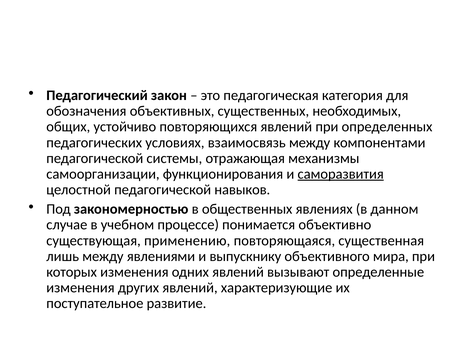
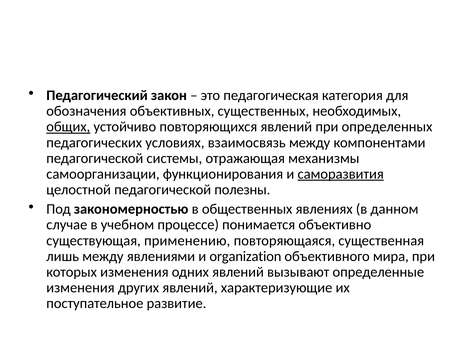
общих underline: none -> present (68, 127)
навыков: навыков -> полезны (242, 189)
выпускнику: выпускнику -> organization (245, 256)
